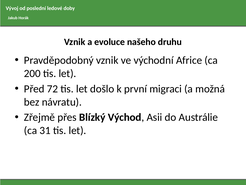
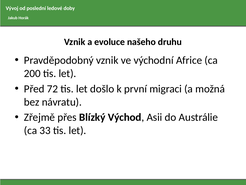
31: 31 -> 33 (45, 130)
